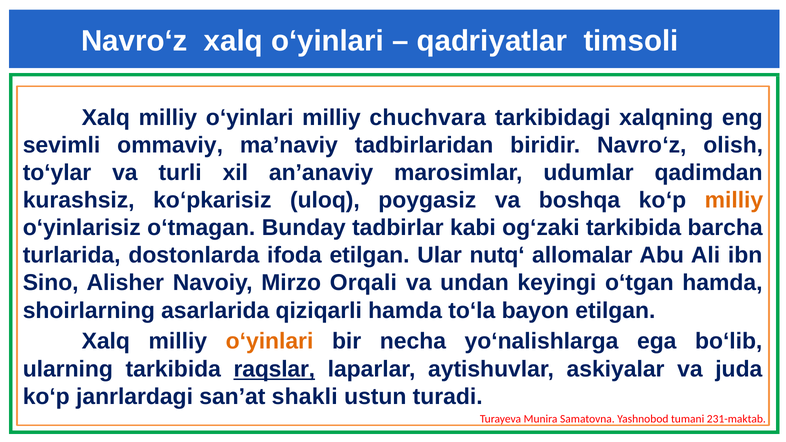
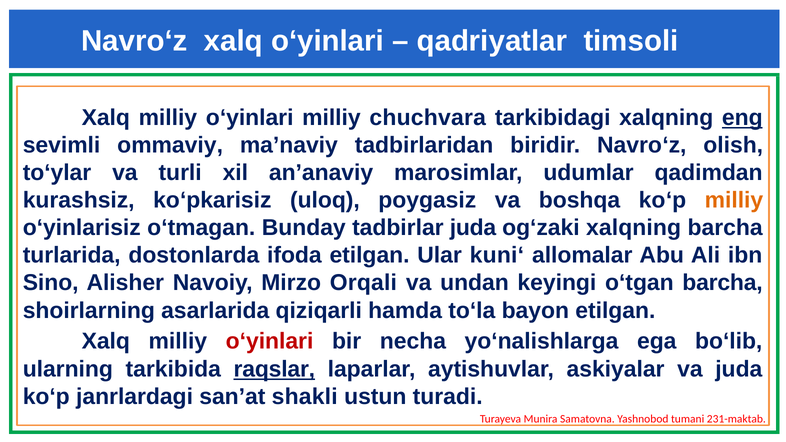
eng underline: none -> present (742, 118)
tadbirlar kabi: kabi -> juda (473, 228)
og‘zaki tarkibida: tarkibida -> xalqning (634, 228)
nutq‘: nutq‘ -> kuni‘ (497, 255)
o‘tgan hamda: hamda -> barcha (723, 283)
o‘yinlari colour: orange -> red (270, 341)
